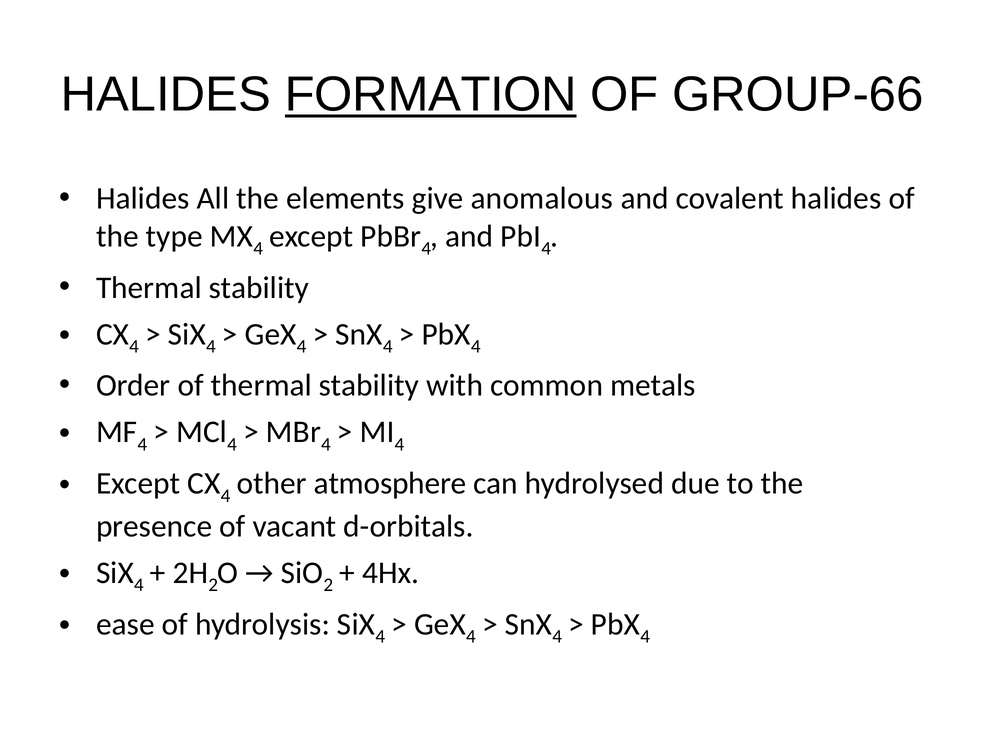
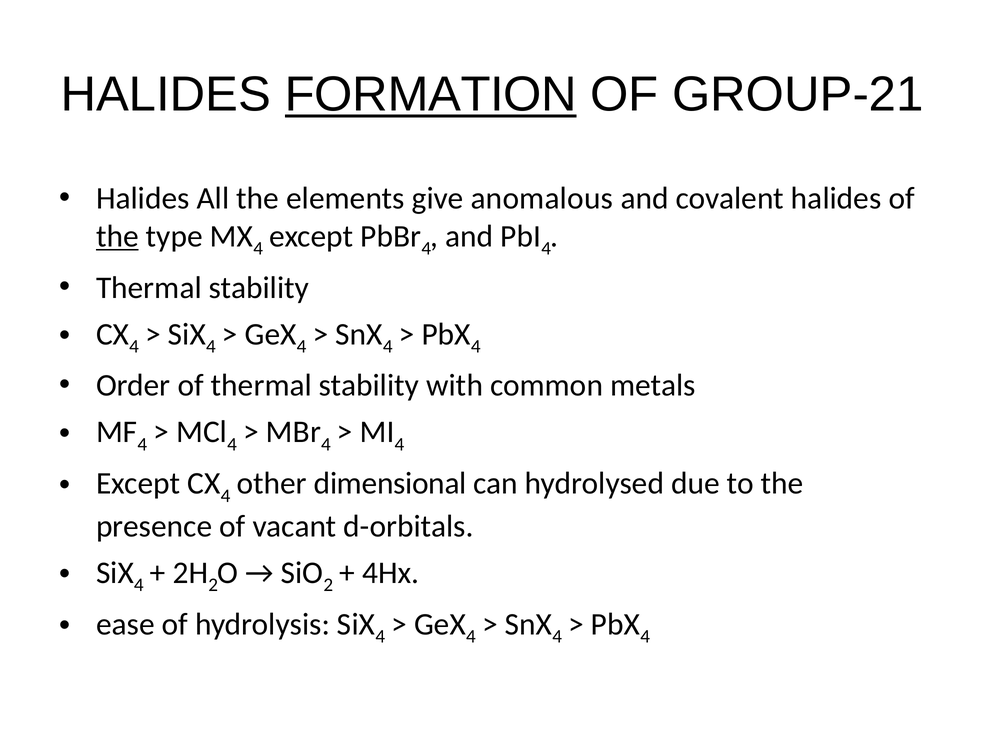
GROUP-66: GROUP-66 -> GROUP-21 (798, 95)
the underline: none -> present (117, 236)
atmosphere: atmosphere -> dimensional (390, 483)
